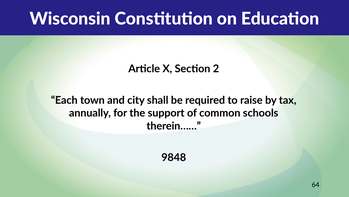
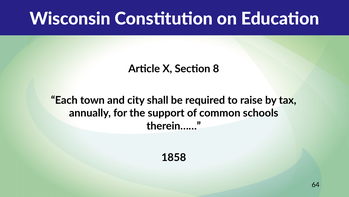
2: 2 -> 8 (216, 69)
9848: 9848 -> 1858 (174, 157)
